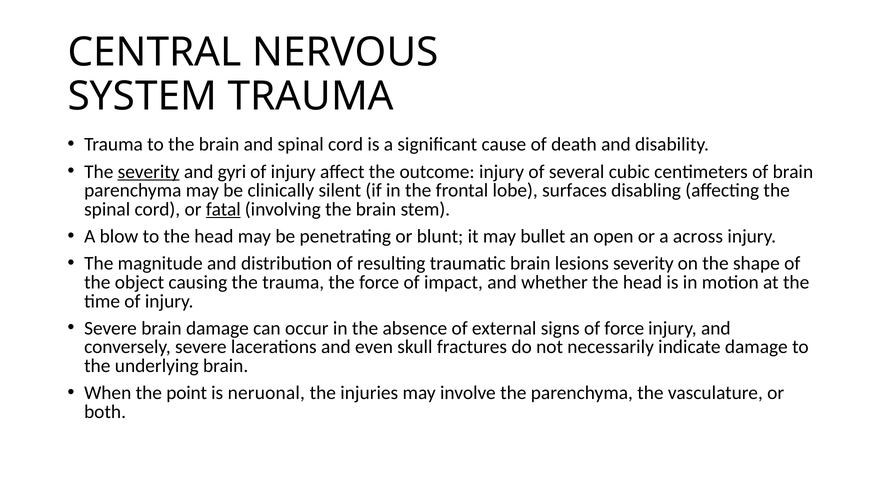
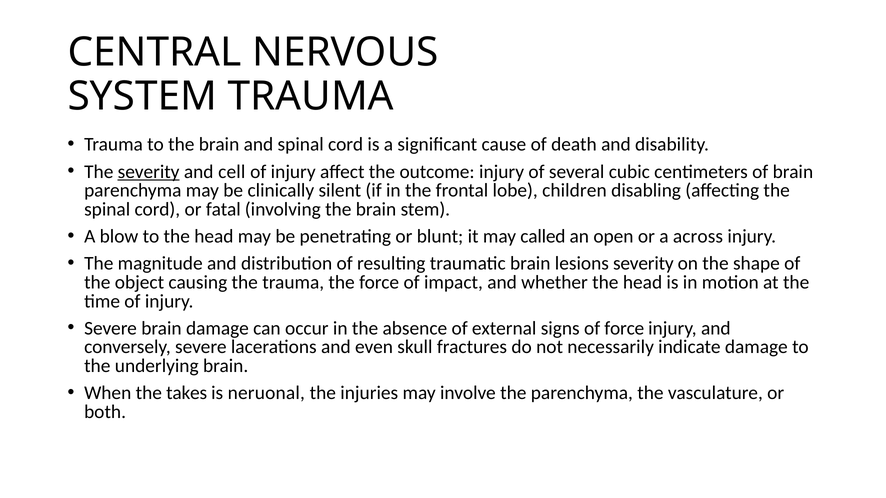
gyri: gyri -> cell (232, 172)
surfaces: surfaces -> children (574, 191)
fatal underline: present -> none (223, 209)
bullet: bullet -> called (543, 237)
point: point -> takes (187, 393)
